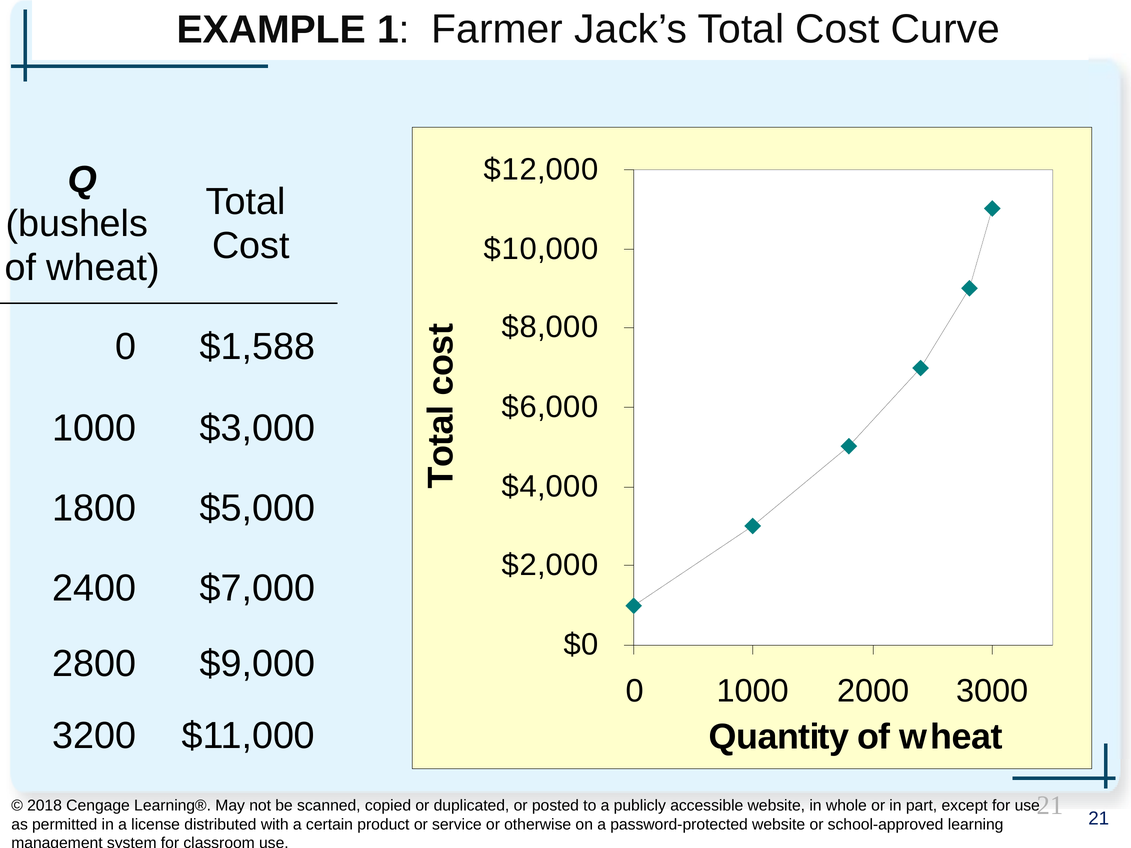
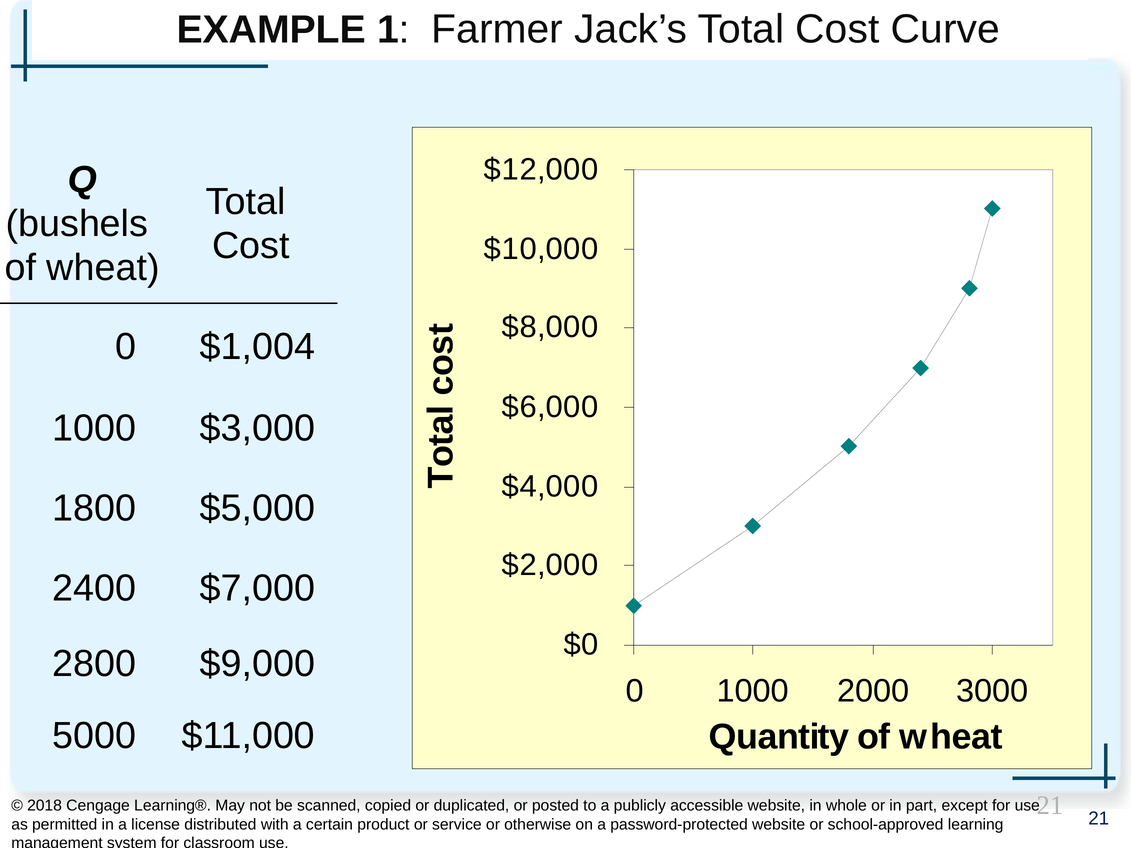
$1,588: $1,588 -> $1,004 (257, 347)
3200: 3200 -> 5000 (94, 736)
